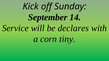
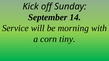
declares: declares -> morning (73, 28)
